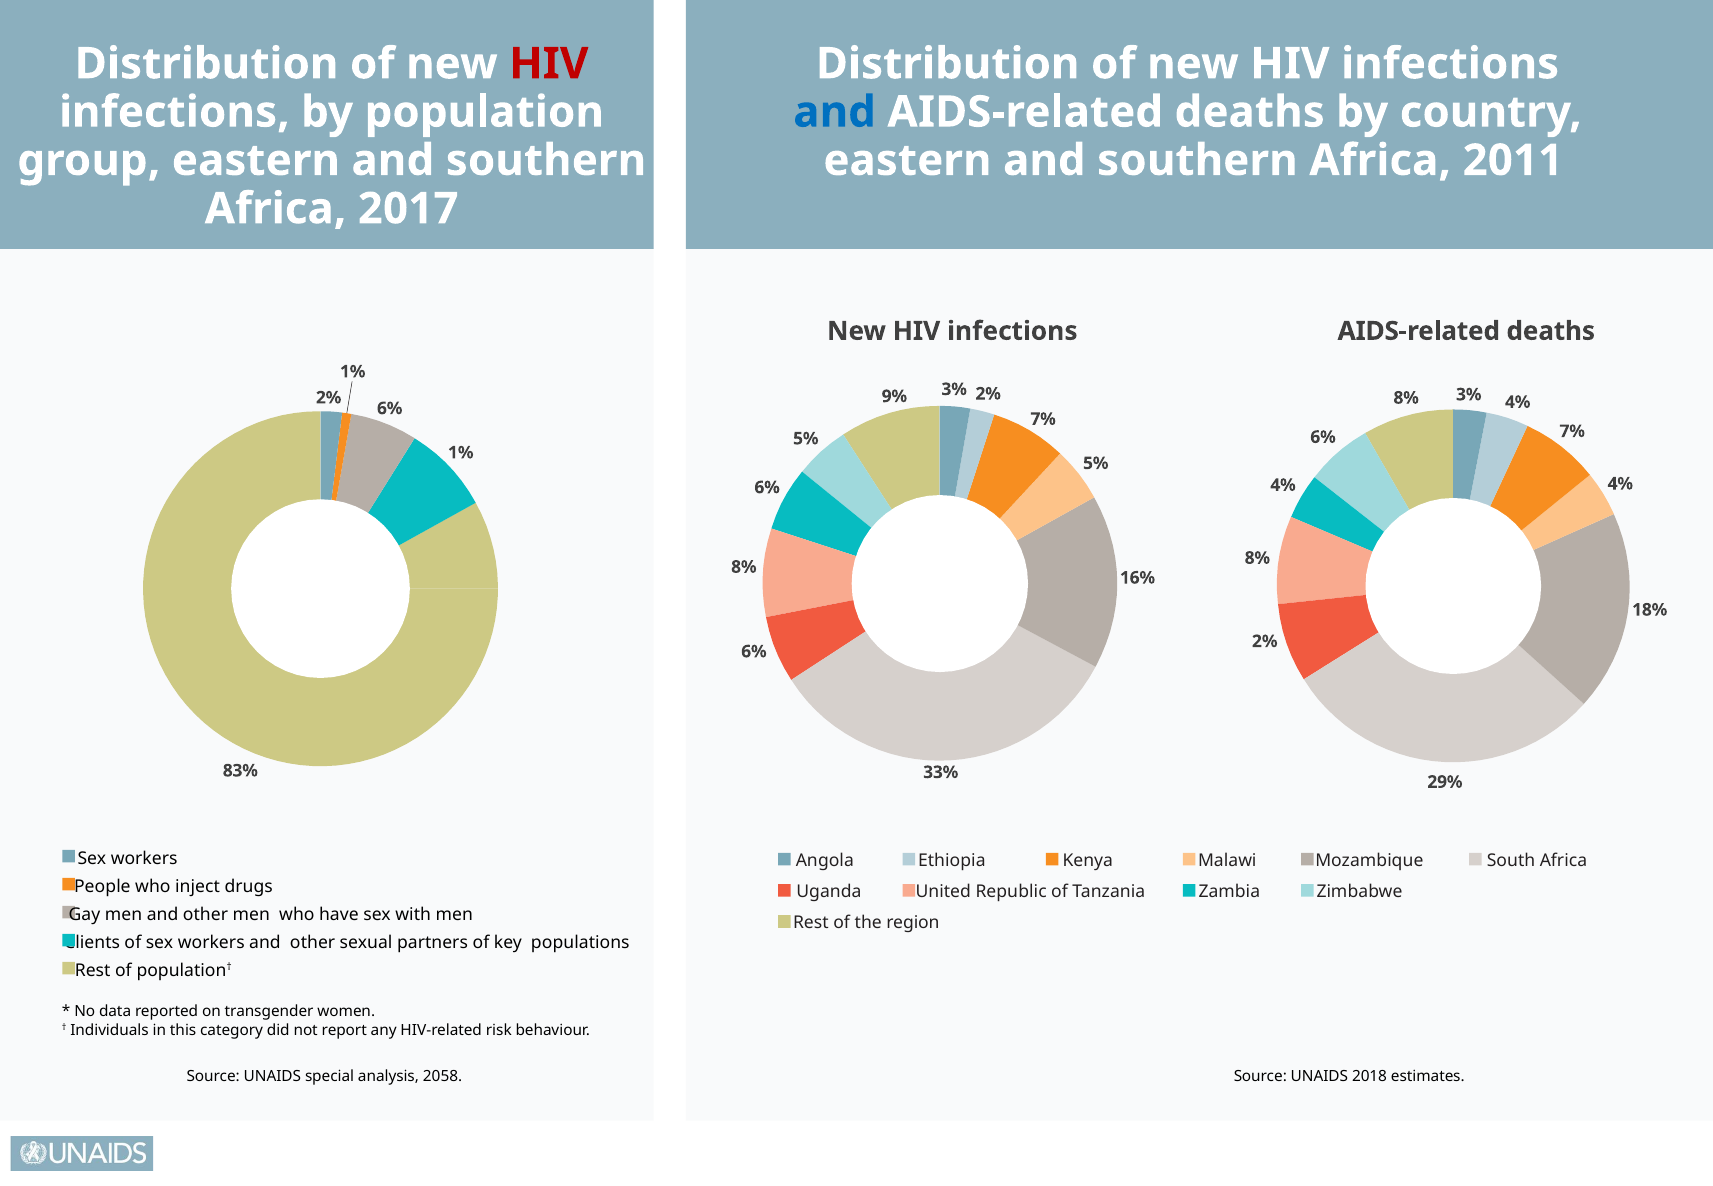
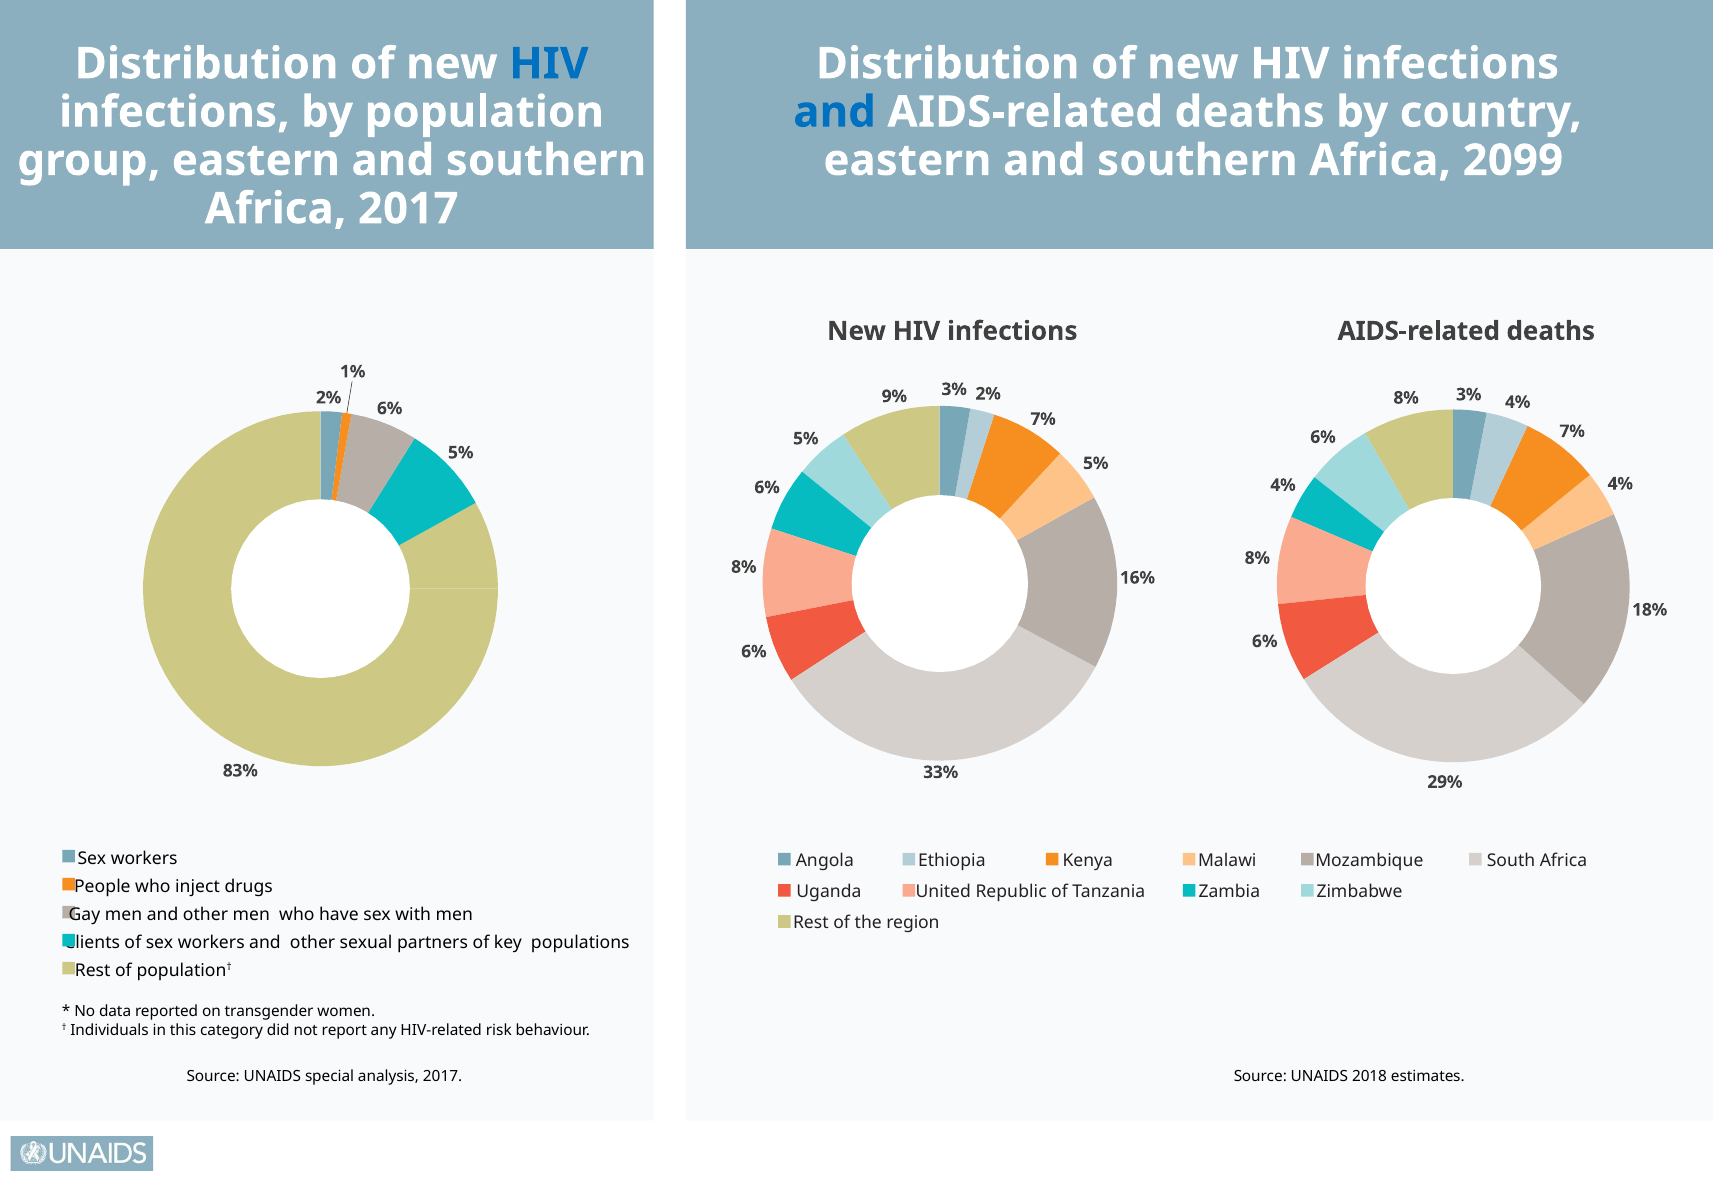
HIV colour: red -> blue (549, 64)
2011: 2011 -> 2099 (1513, 160)
1%: 1% -> 5% (461, 453)
2%: 2% -> 6% (1265, 641)
analysis 2058: 2058 -> 2017 (443, 1076)
